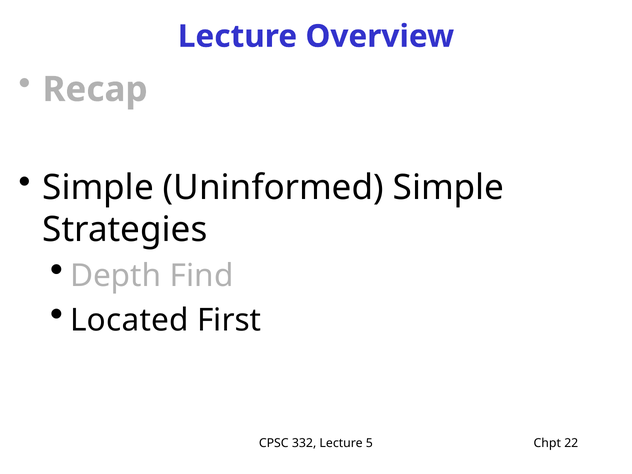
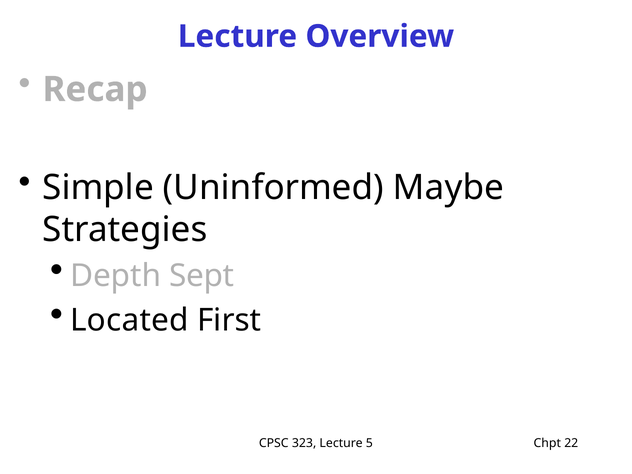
Uninformed Simple: Simple -> Maybe (448, 188)
Find: Find -> Sept (202, 276)
332: 332 -> 323 (304, 443)
